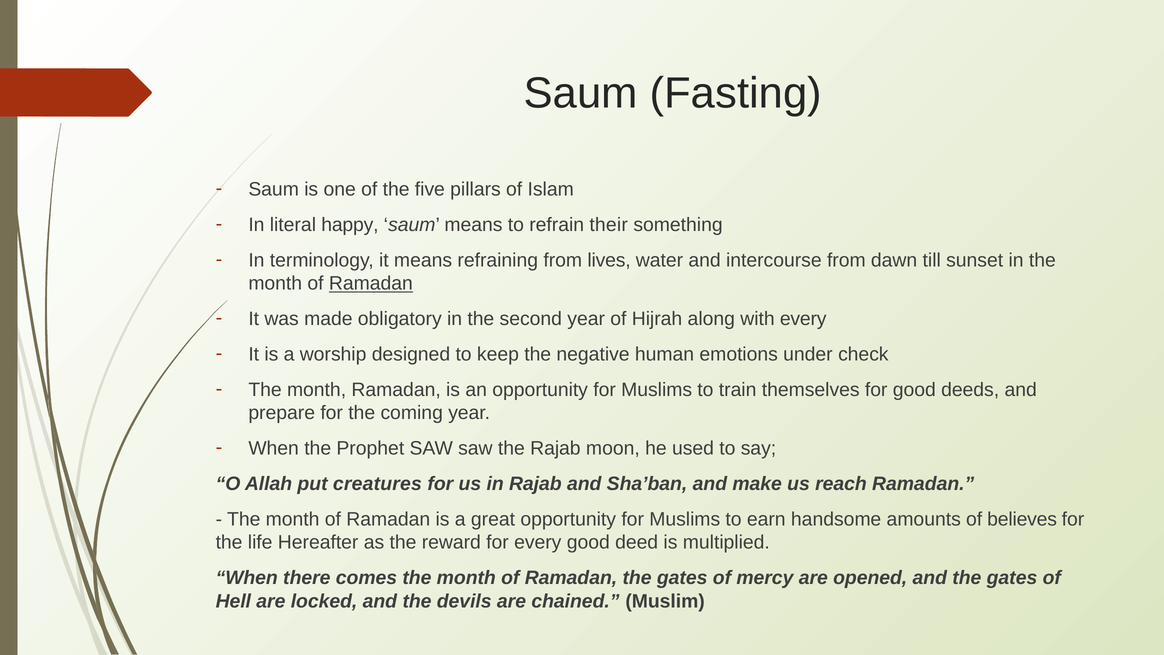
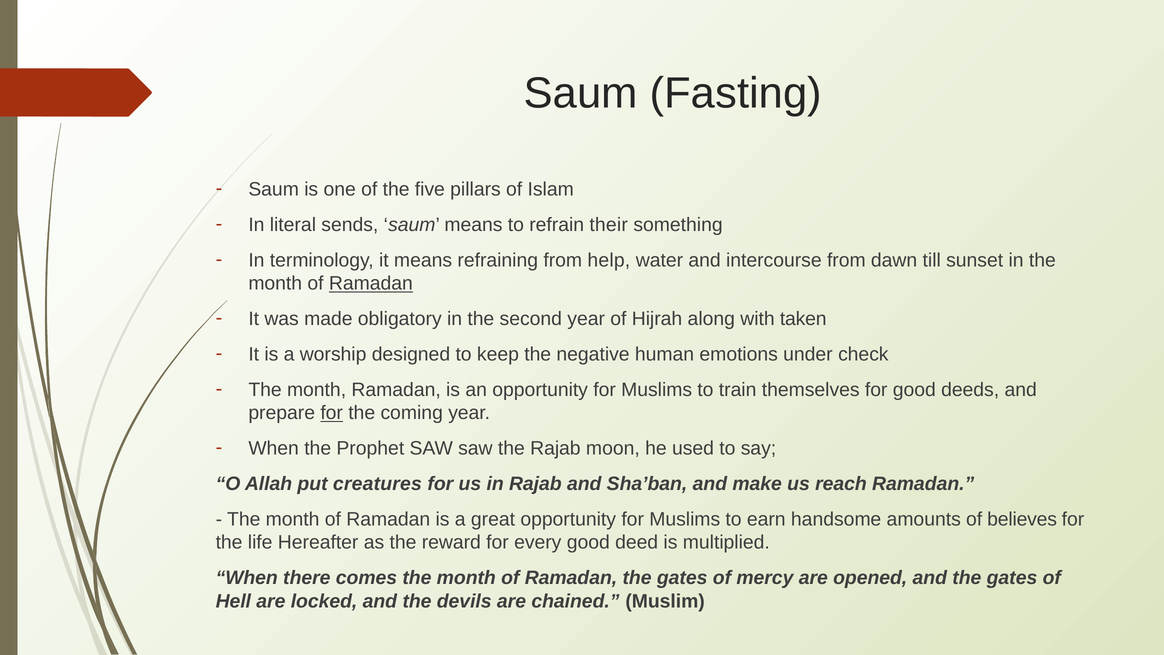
happy: happy -> sends (350, 225)
lives: lives -> help (609, 260)
with every: every -> taken (803, 319)
for underline: none -> present (332, 413)
